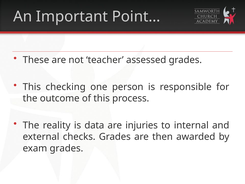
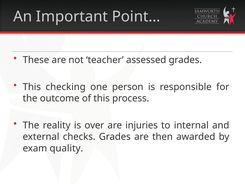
data: data -> over (94, 125)
exam grades: grades -> quality (66, 148)
